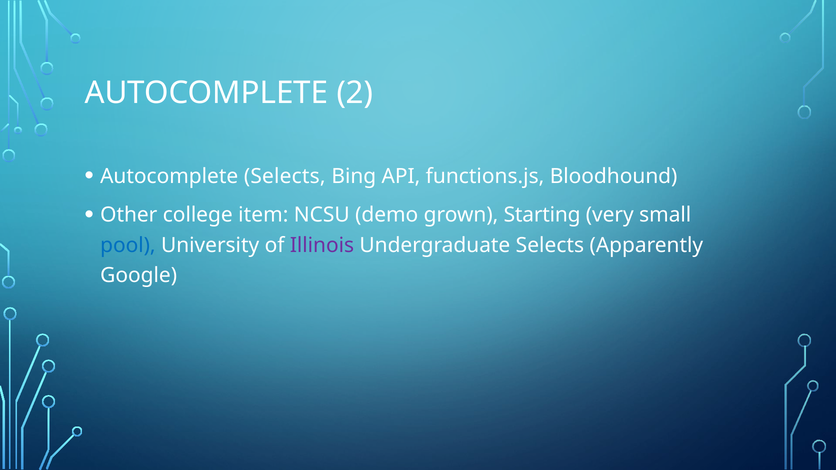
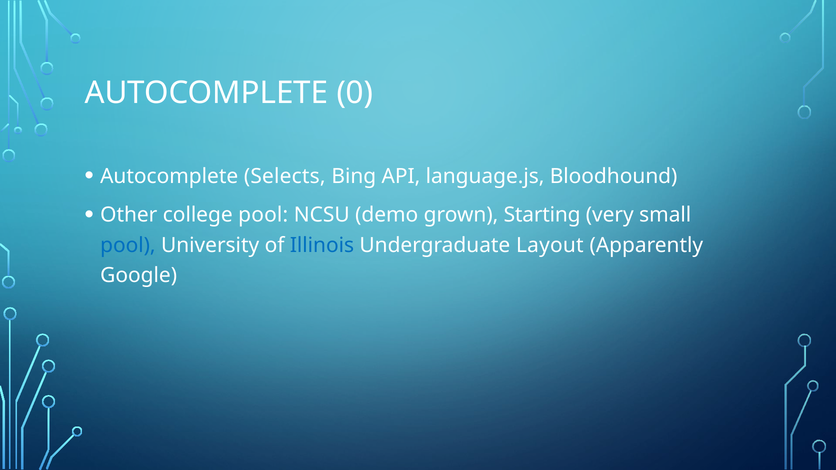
2: 2 -> 0 (355, 93)
functions.js: functions.js -> language.js (485, 176)
college item: item -> pool (263, 215)
Illinois colour: purple -> blue (322, 245)
Undergraduate Selects: Selects -> Layout (550, 245)
